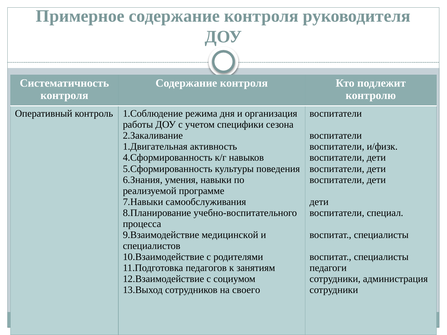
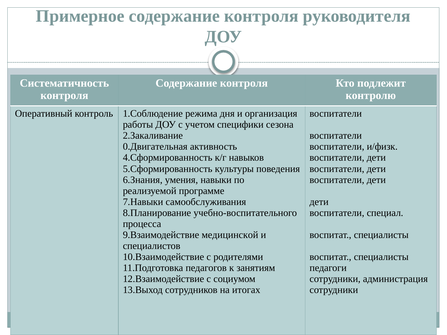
1.Двигательная: 1.Двигательная -> 0.Двигательная (155, 147)
своего: своего -> итогах (246, 290)
